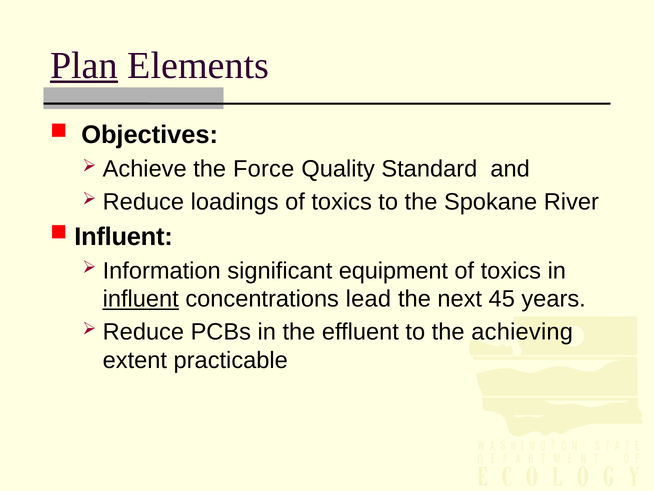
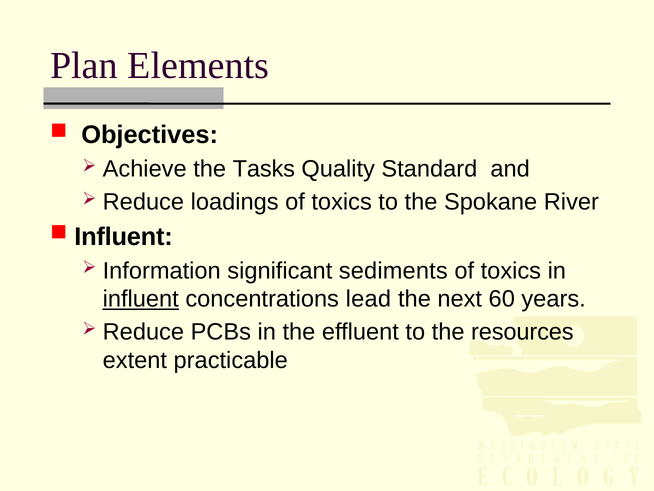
Plan underline: present -> none (84, 65)
Force: Force -> Tasks (264, 169)
equipment: equipment -> sediments (393, 270)
45: 45 -> 60 (502, 299)
achieving: achieving -> resources (522, 332)
